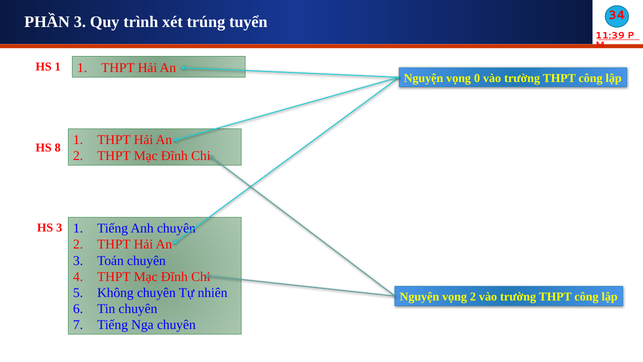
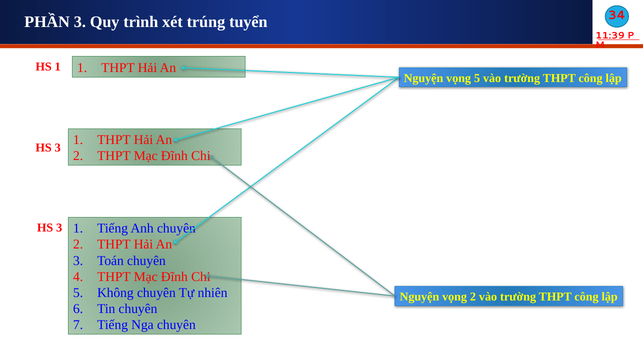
vọng 0: 0 -> 5 (477, 78)
8: 8 -> 3 (58, 148)
